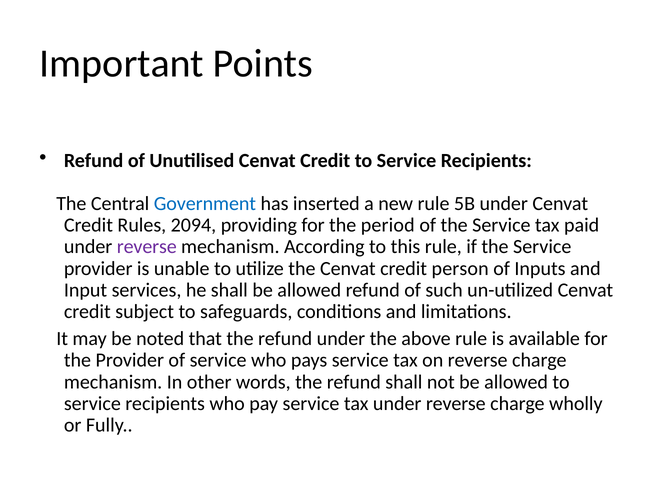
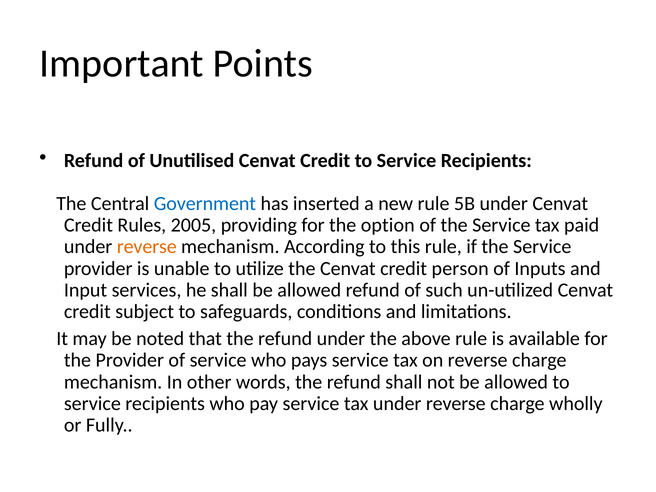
2094: 2094 -> 2005 (193, 225)
period: period -> option (388, 225)
reverse colour: purple -> orange (147, 247)
